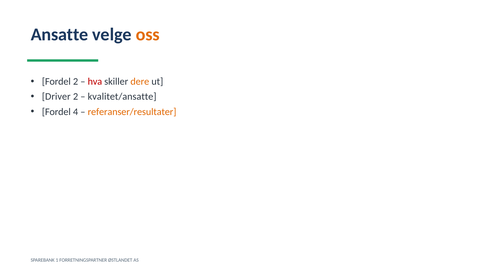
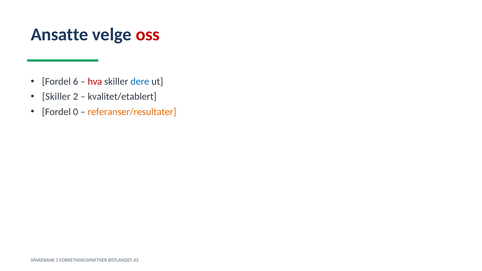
oss colour: orange -> red (148, 34)
Fordel 2: 2 -> 6 (76, 82)
dere colour: orange -> blue (140, 82)
Driver: Driver -> Skiller (56, 97)
kvalitet/ansatte: kvalitet/ansatte -> kvalitet/etablert (122, 97)
4: 4 -> 0 (76, 112)
